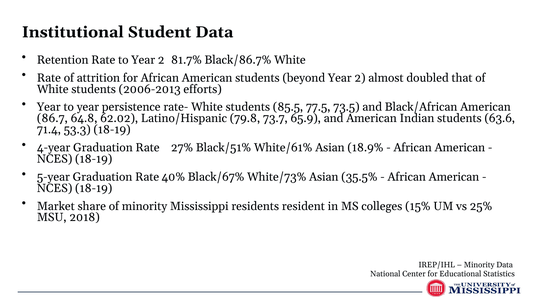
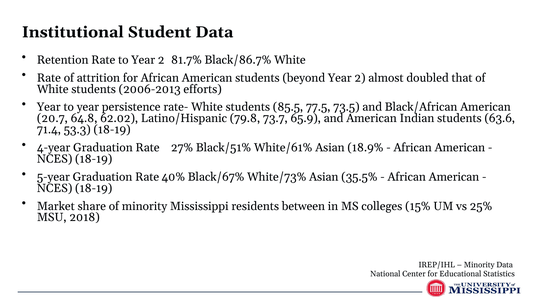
86.7: 86.7 -> 20.7 (52, 118)
resident: resident -> between (303, 206)
